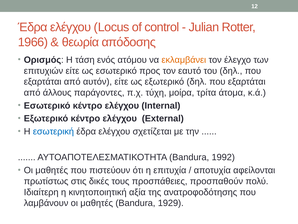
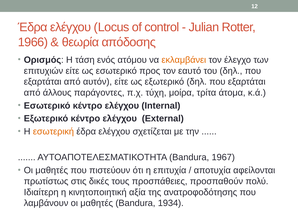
εσωτερική colour: blue -> orange (53, 131)
1992: 1992 -> 1967 (223, 157)
1929: 1929 -> 1934 (171, 203)
